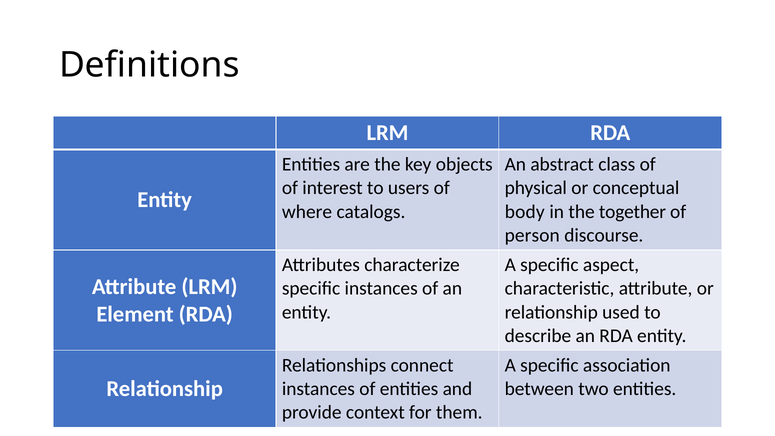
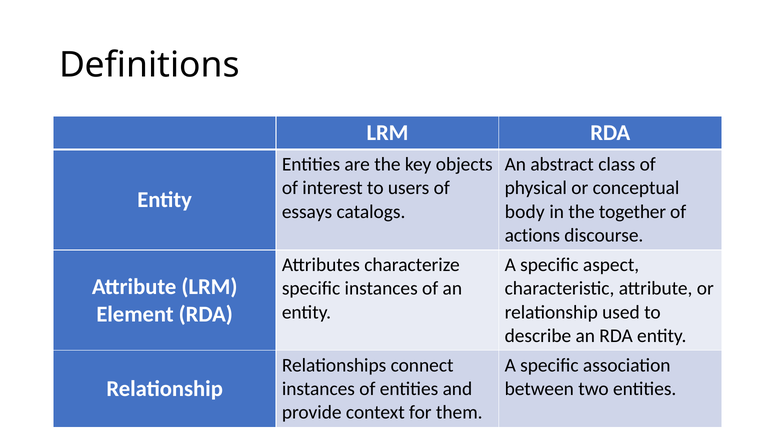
where: where -> essays (307, 212)
person: person -> actions (532, 235)
